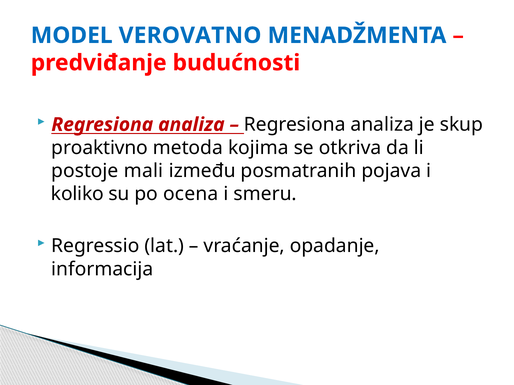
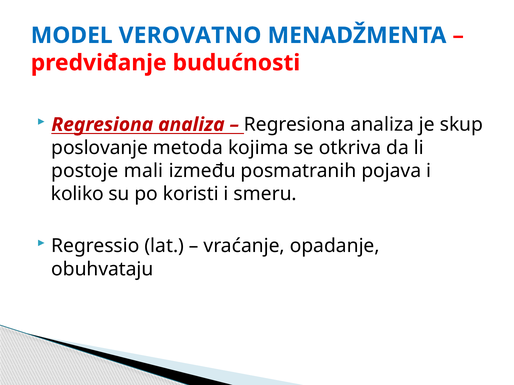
proaktivno: proaktivno -> poslovanje (100, 148)
ocena: ocena -> koristi (191, 194)
informacija: informacija -> obuhvataju (102, 269)
